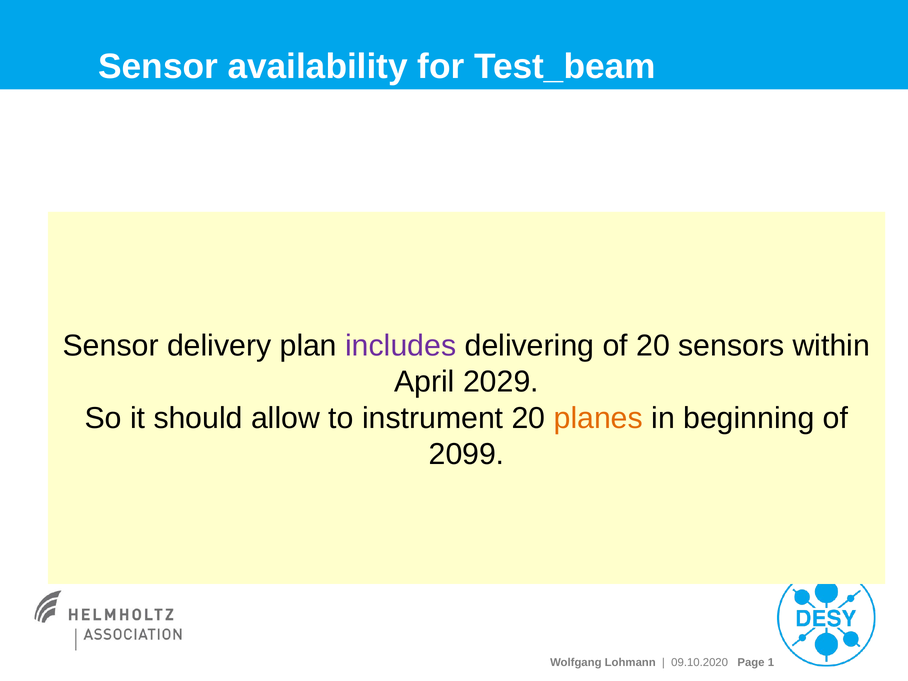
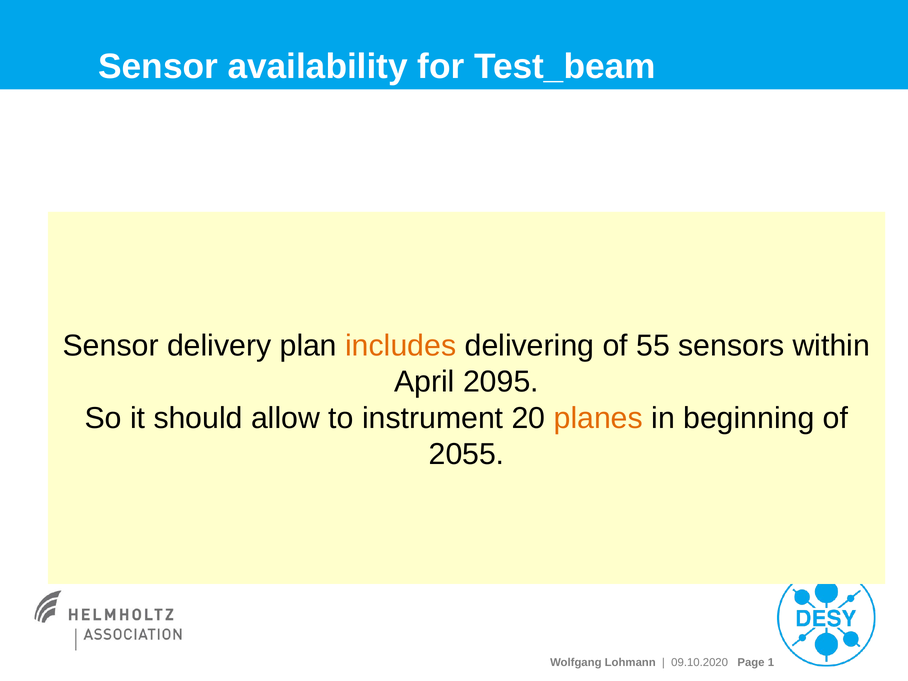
includes colour: purple -> orange (401, 346)
of 20: 20 -> 55 (653, 346)
2029: 2029 -> 2095 (501, 382)
2099: 2099 -> 2055 (467, 454)
